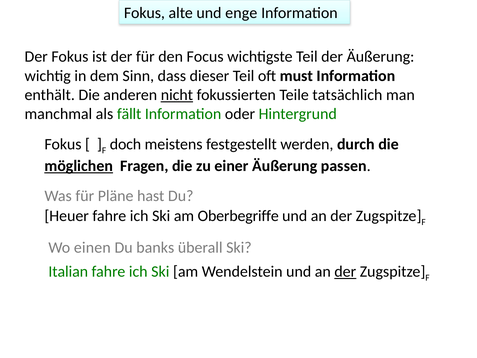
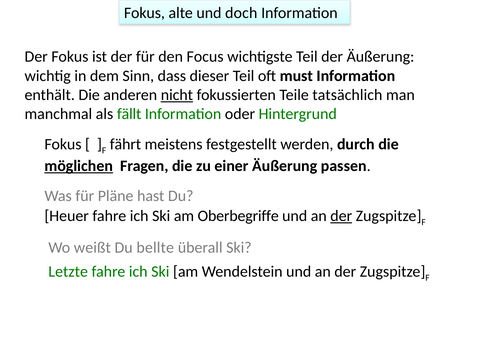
enge: enge -> doch (241, 13)
doch: doch -> fährt (125, 144)
der underline: none -> present (341, 216)
einen: einen -> weißt (92, 248)
banks: banks -> bellte (155, 248)
Italian: Italian -> Letzte (68, 271)
der underline: present -> none (345, 271)
